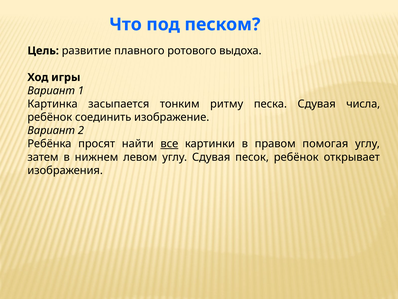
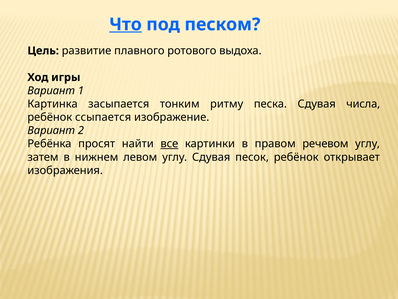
Что underline: none -> present (125, 24)
соединить: соединить -> ссыпается (103, 117)
помогая: помогая -> речевом (325, 144)
